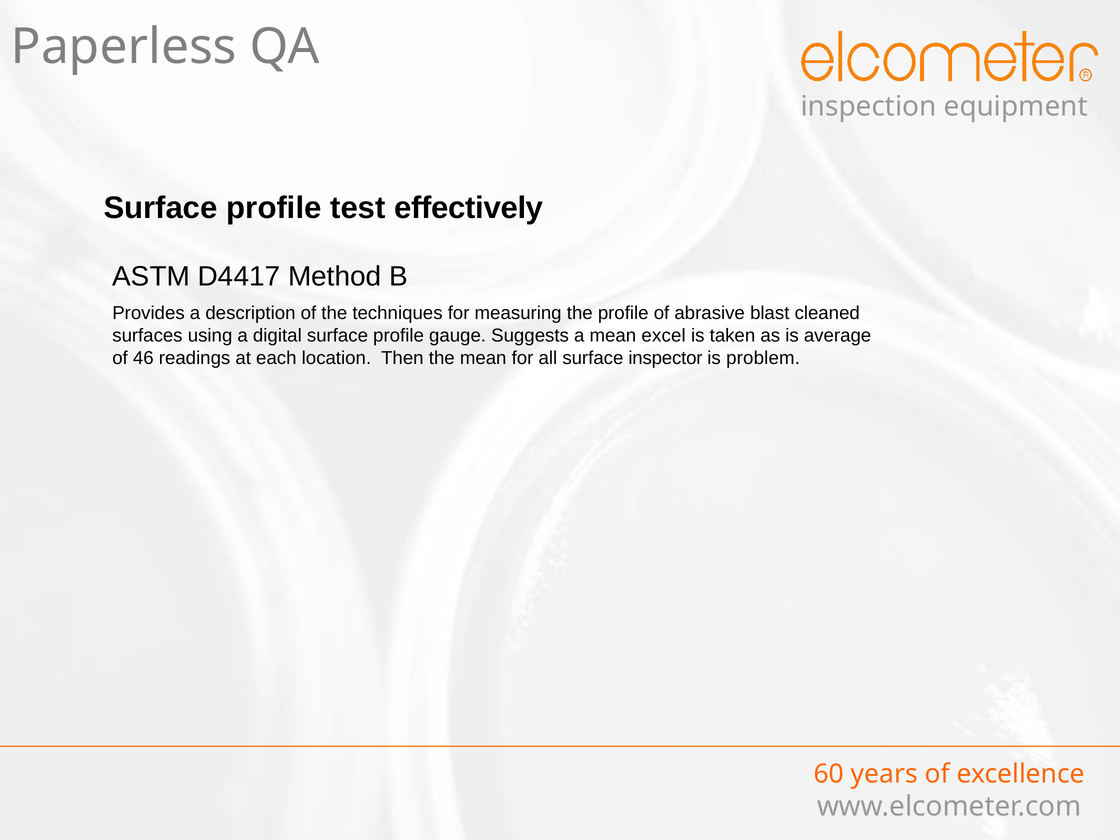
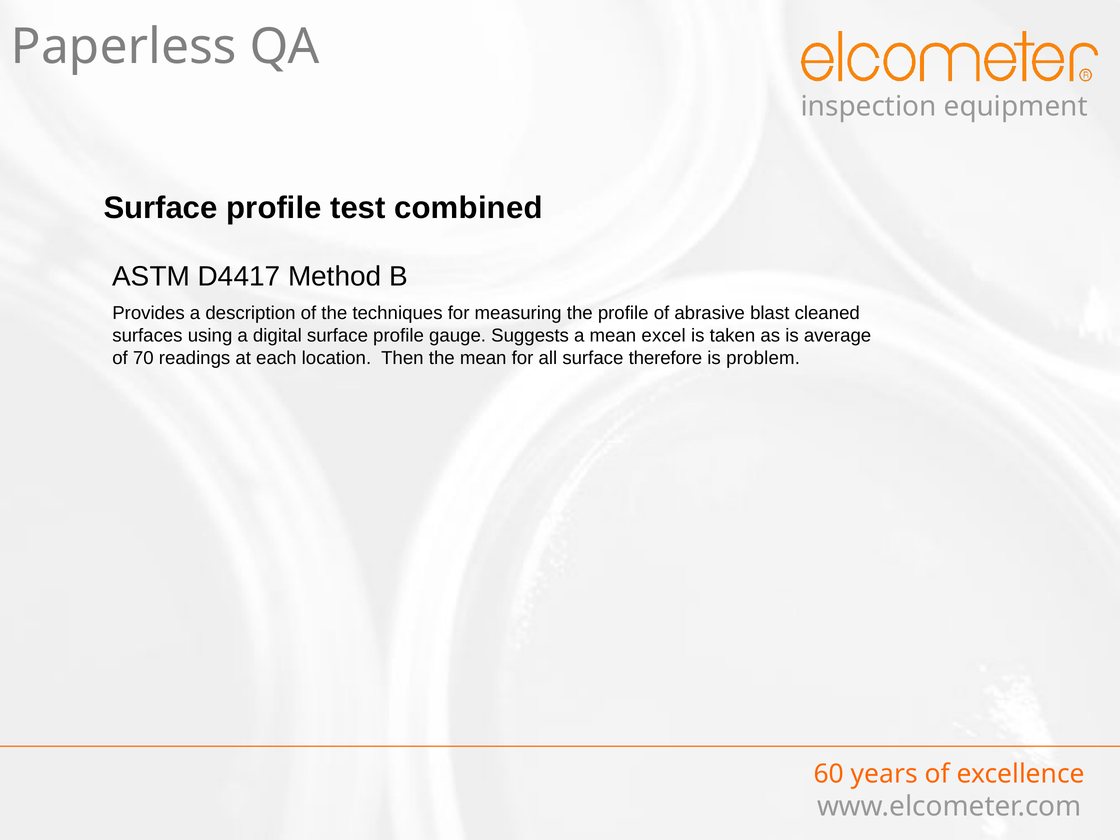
effectively: effectively -> combined (468, 208)
46: 46 -> 70 (143, 358)
inspector: inspector -> therefore (665, 358)
